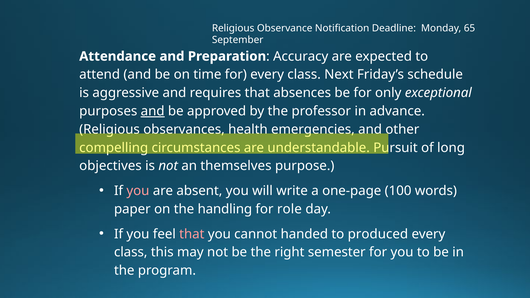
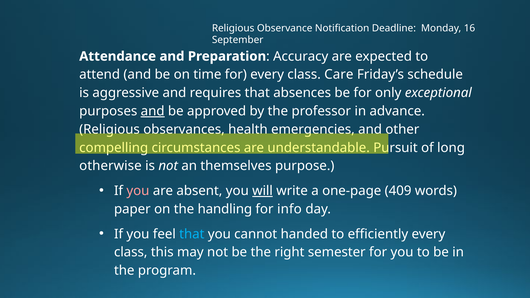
65: 65 -> 16 (470, 28)
Next: Next -> Care (339, 75)
objectives: objectives -> otherwise (110, 166)
will underline: none -> present (263, 191)
100: 100 -> 409 (398, 191)
role: role -> info (289, 209)
that colour: pink -> light blue (192, 234)
produced: produced -> efficiently (378, 234)
